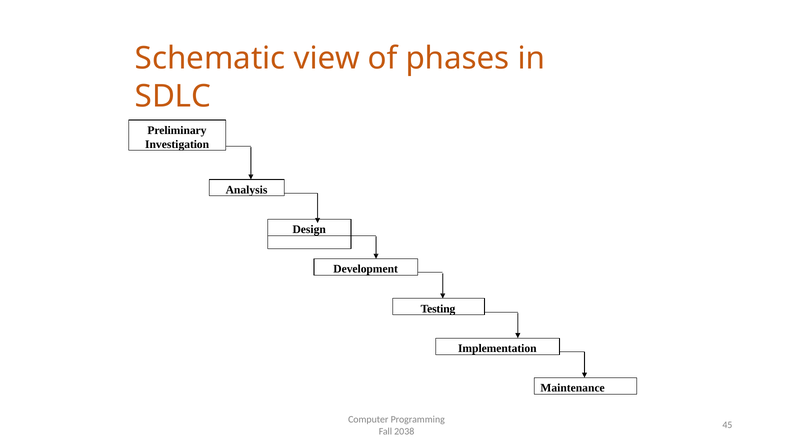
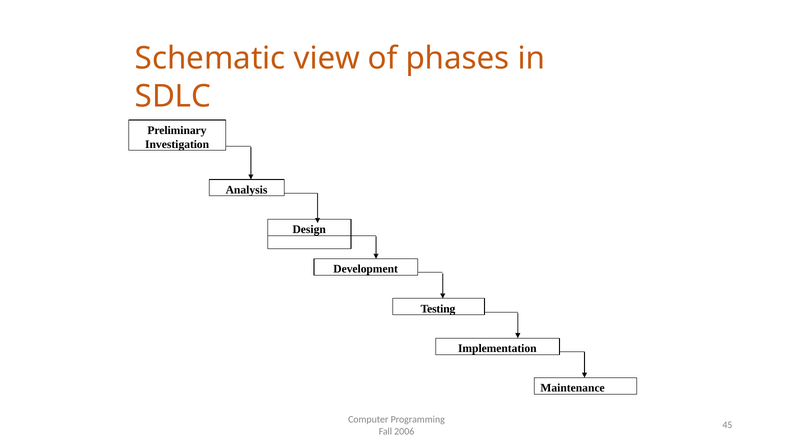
2038: 2038 -> 2006 (404, 431)
